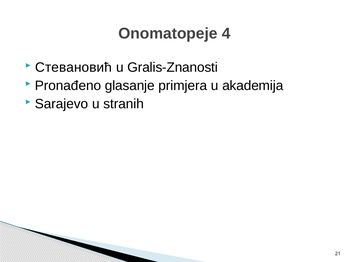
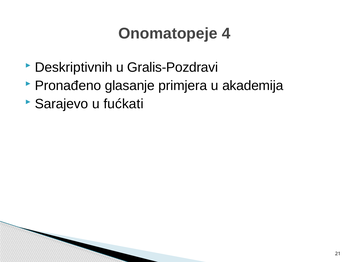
Стевановић: Стевановић -> Deskriptivnih (74, 67)
Gralis-Znanosti: Gralis-Znanosti -> Gralis-Pozdravi (173, 67)
stranih: stranih -> fućkati (124, 104)
